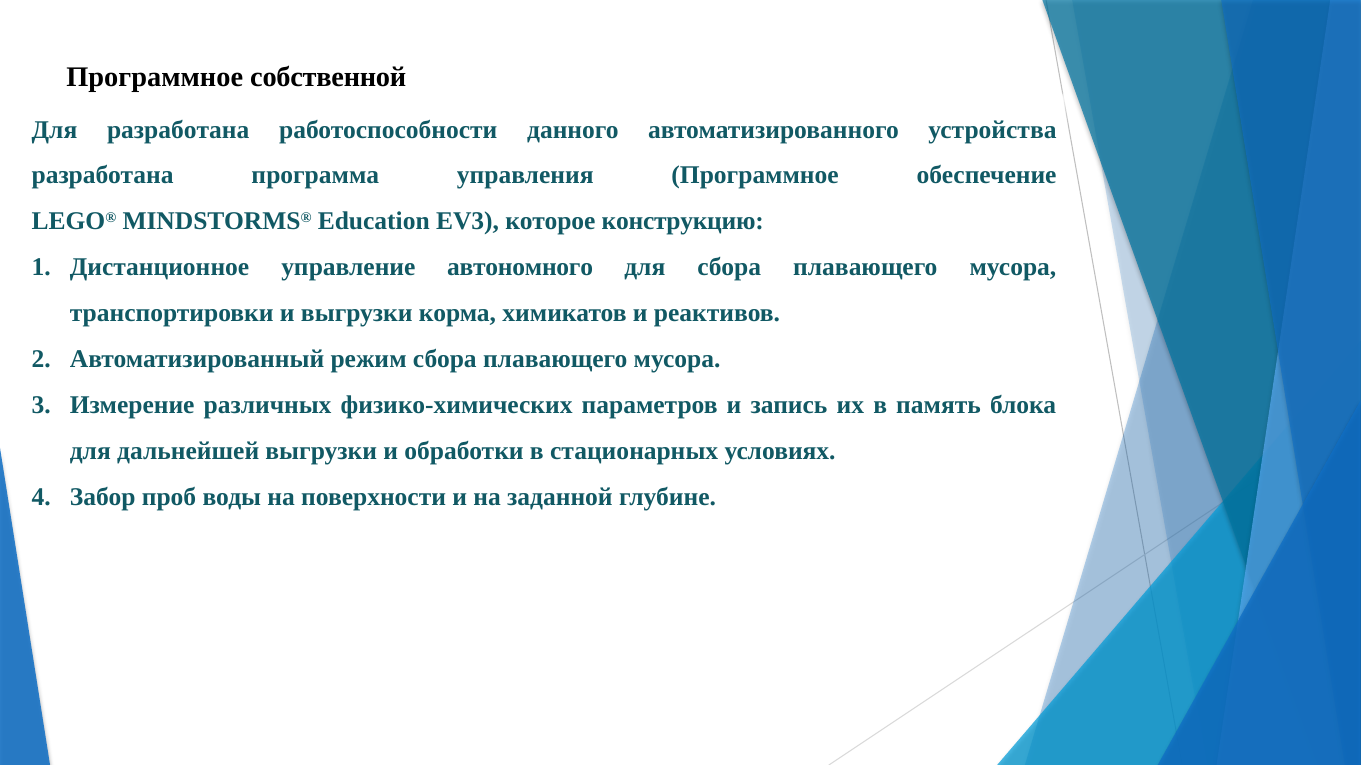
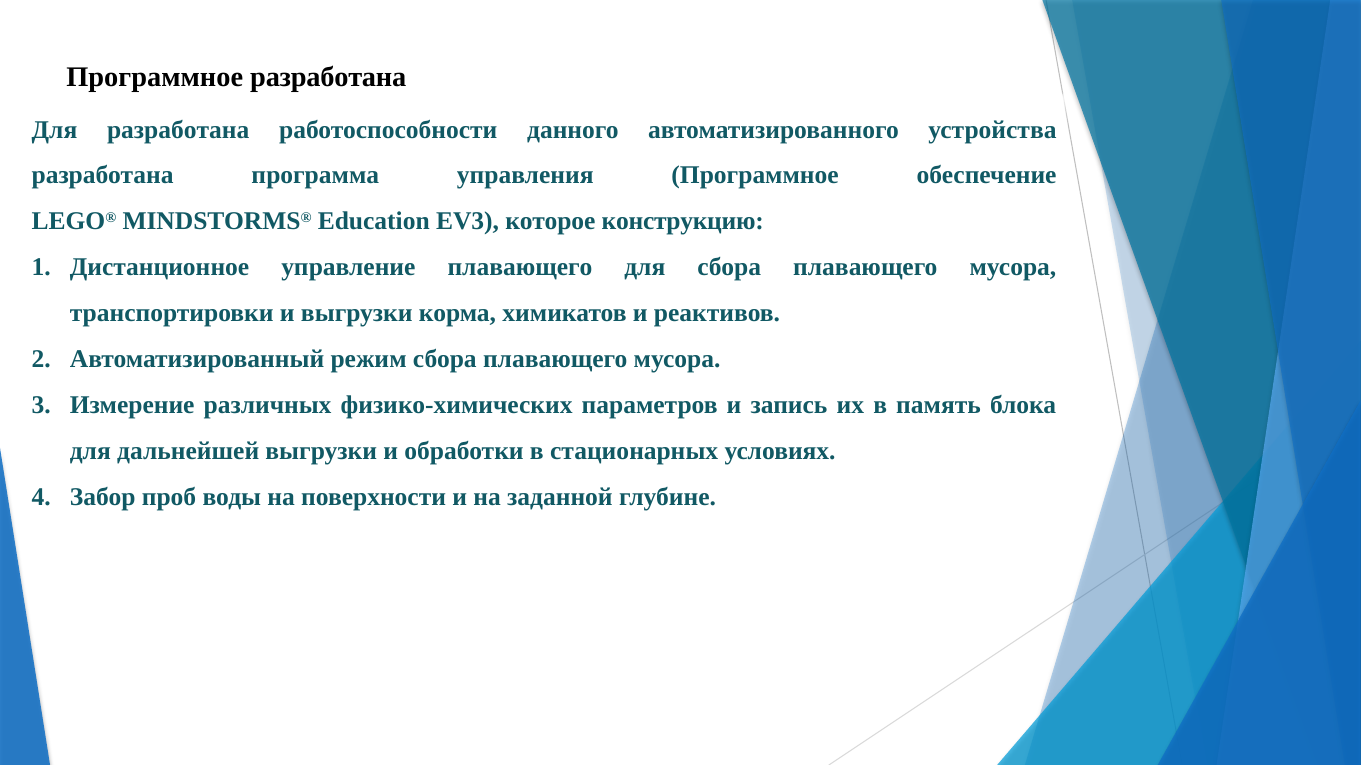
Программное собственной: собственной -> разработана (328, 77)
управление автономного: автономного -> плавающего (520, 268)
